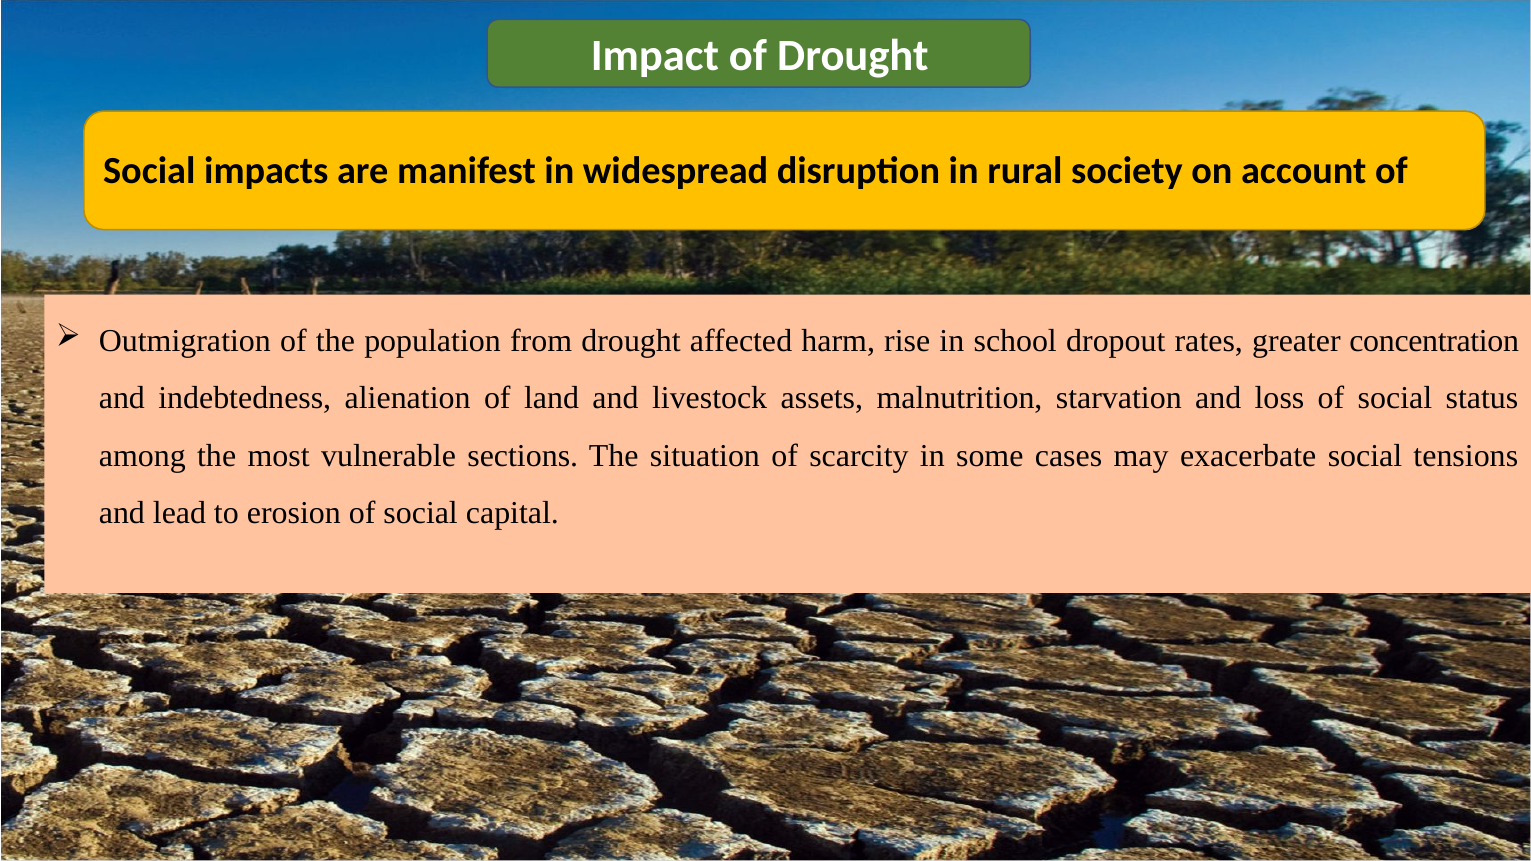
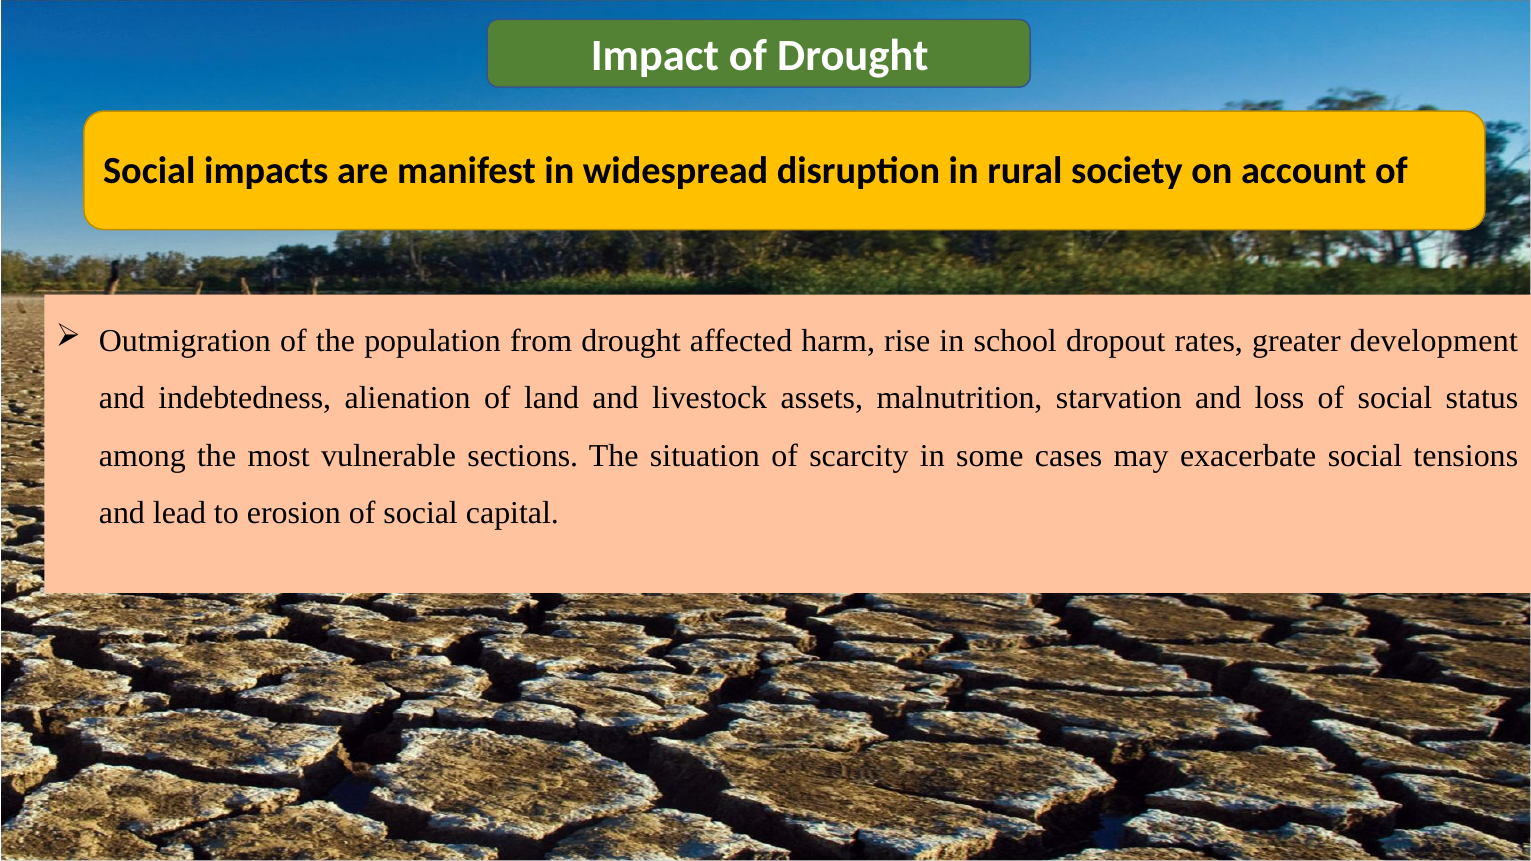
concentration: concentration -> development (1434, 341)
